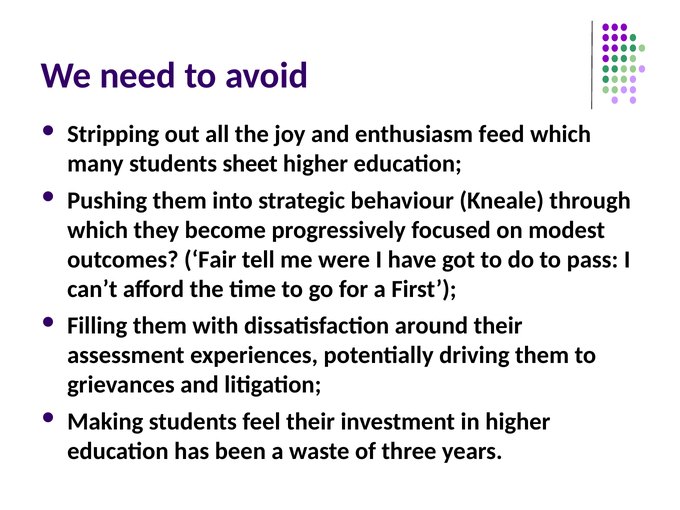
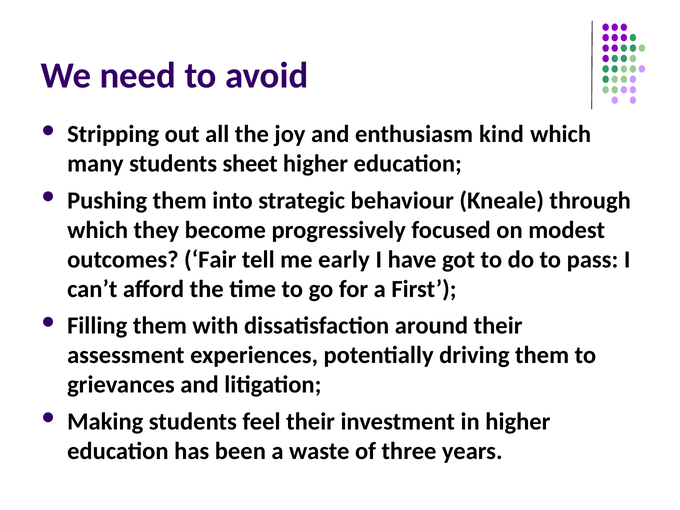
feed: feed -> kind (501, 134)
were: were -> early (344, 260)
